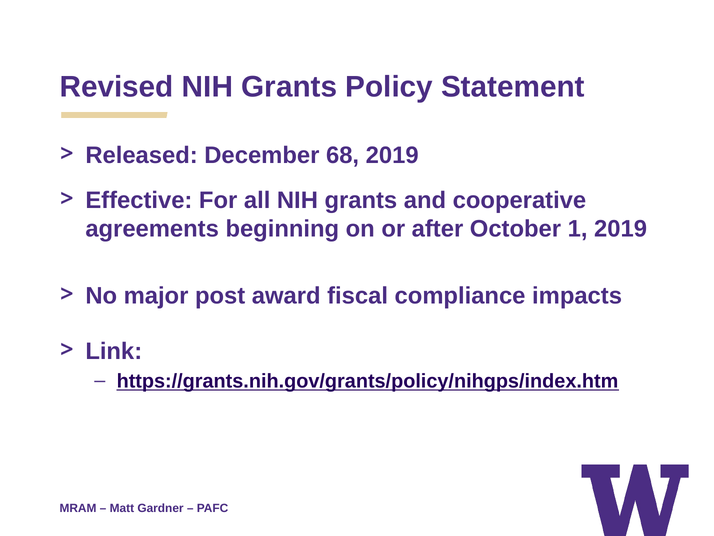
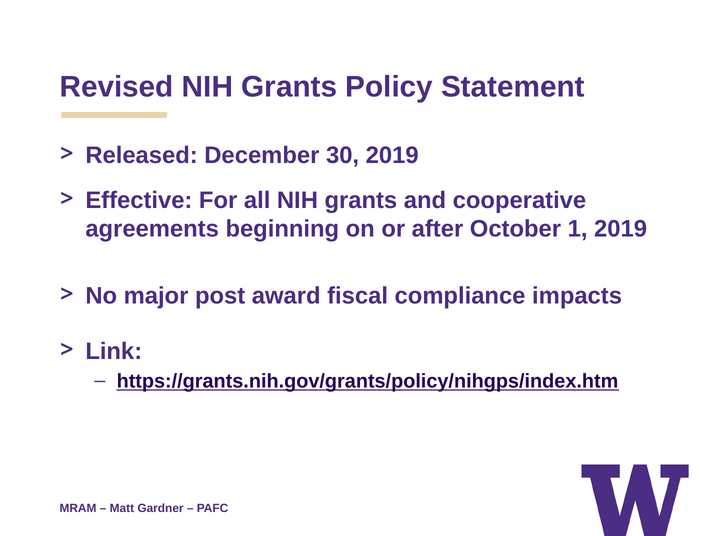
68: 68 -> 30 (343, 155)
